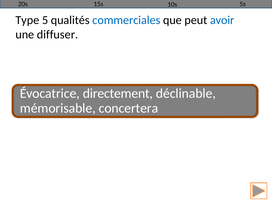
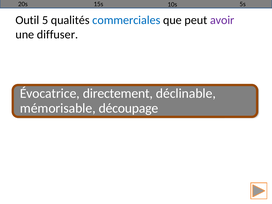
Type: Type -> Outil (27, 20)
avoir colour: blue -> purple (222, 20)
concertera: concertera -> découpage (128, 108)
